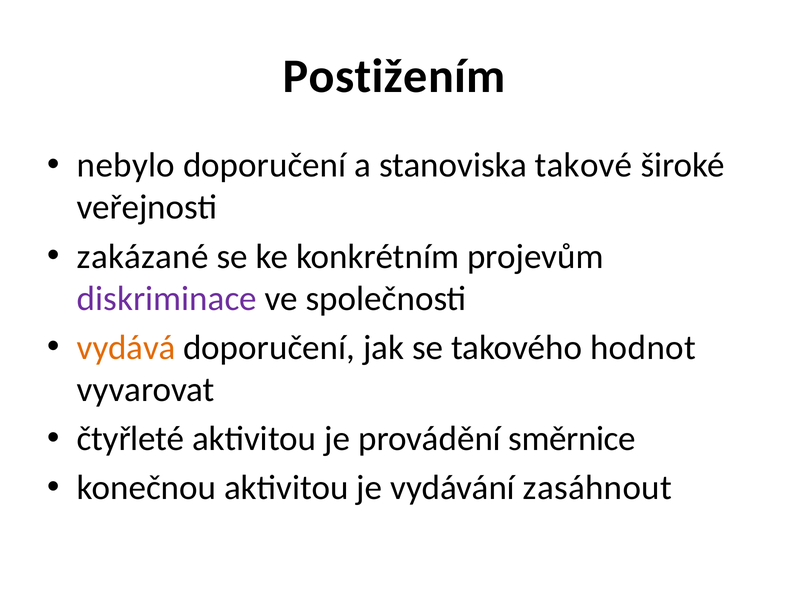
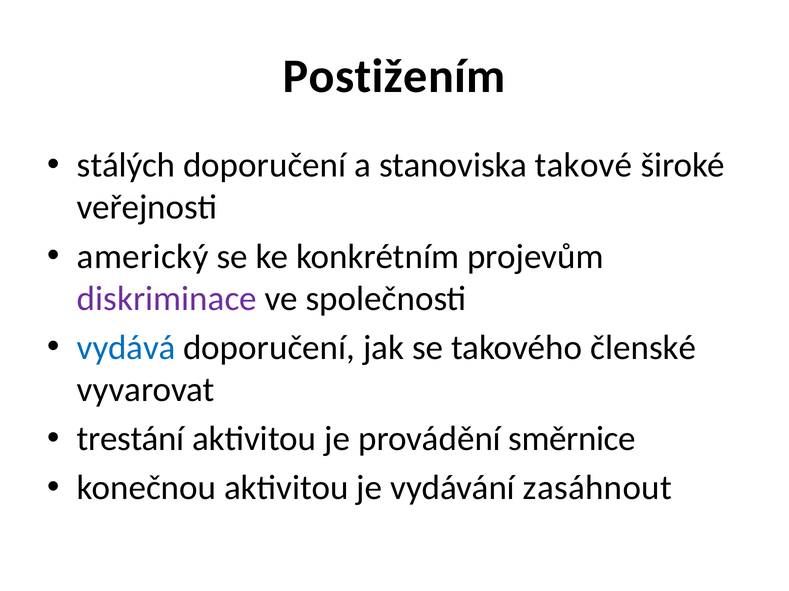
nebylo: nebylo -> stálých (126, 166)
zakázané: zakázané -> americký (143, 257)
vydává colour: orange -> blue (126, 348)
hodnot: hodnot -> členské (643, 348)
čtyřleté: čtyřleté -> trestání (131, 439)
